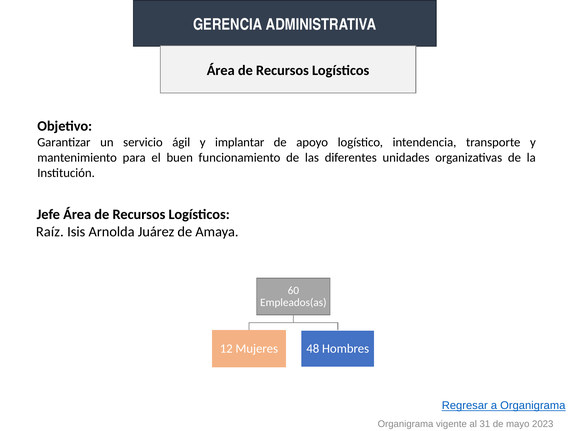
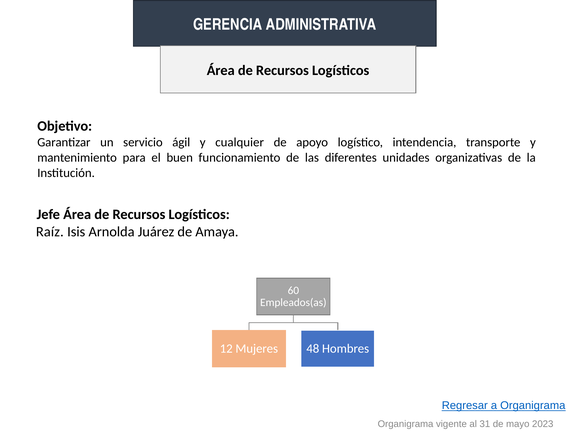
implantar: implantar -> cualquier (240, 142)
